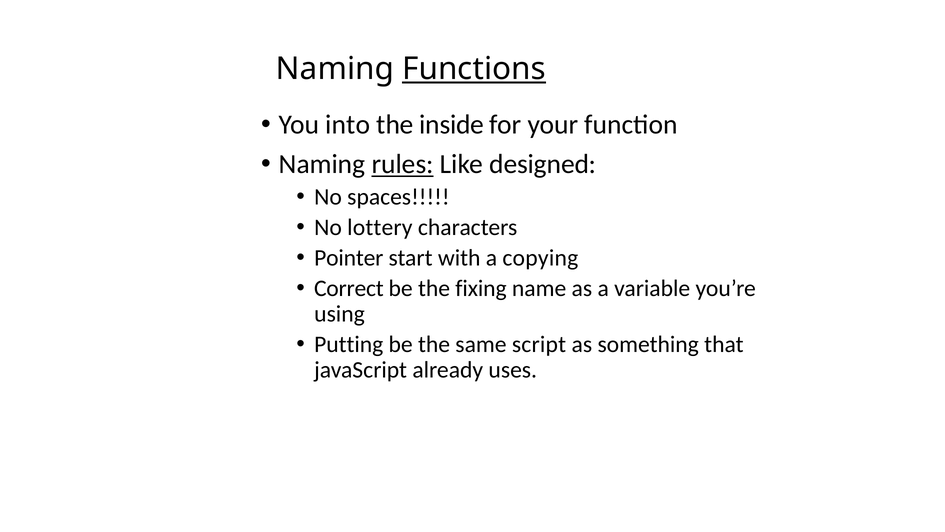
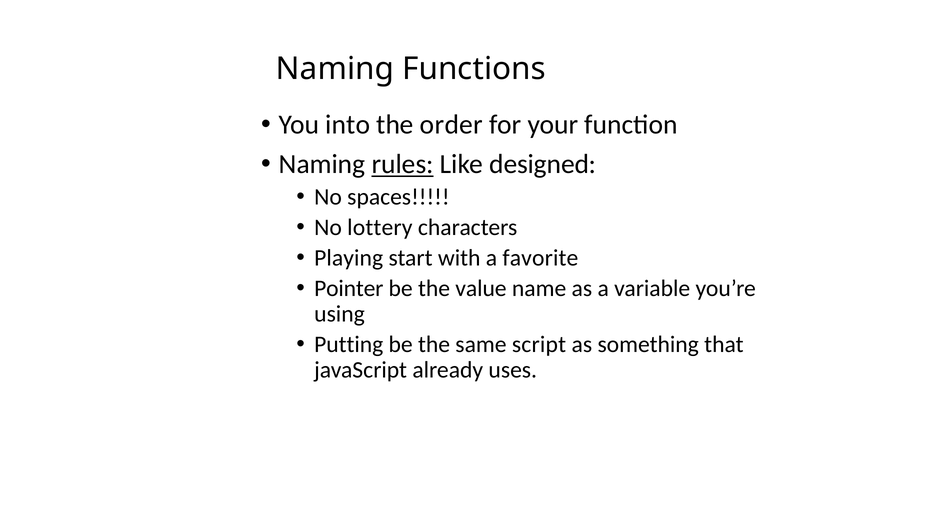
Functions underline: present -> none (474, 69)
inside: inside -> order (451, 125)
Pointer: Pointer -> Playing (349, 258)
copying: copying -> favorite (540, 258)
Correct: Correct -> Pointer (349, 288)
fixing: fixing -> value (481, 288)
